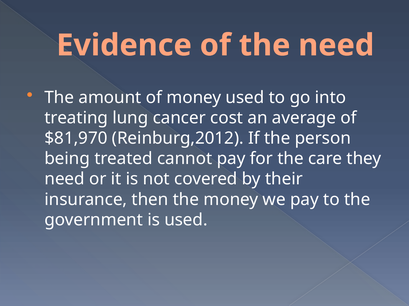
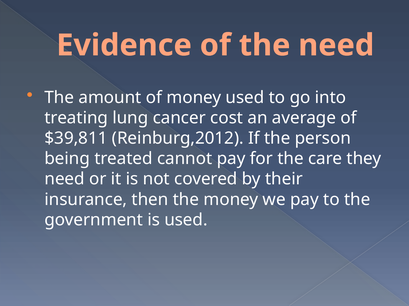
$81,970: $81,970 -> $39,811 (76, 139)
